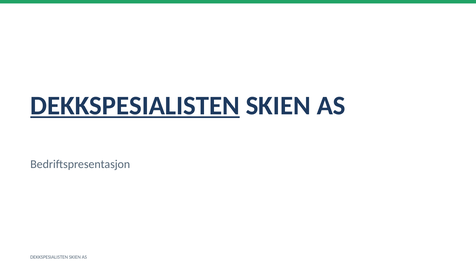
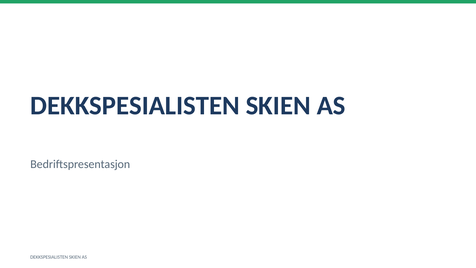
DEKKSPESIALISTEN underline: present -> none (135, 106)
